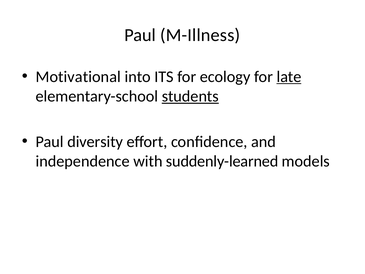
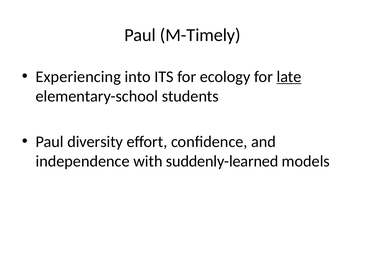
M-Illness: M-Illness -> M-Timely (200, 35)
Motivational: Motivational -> Experiencing (78, 77)
students underline: present -> none (190, 96)
